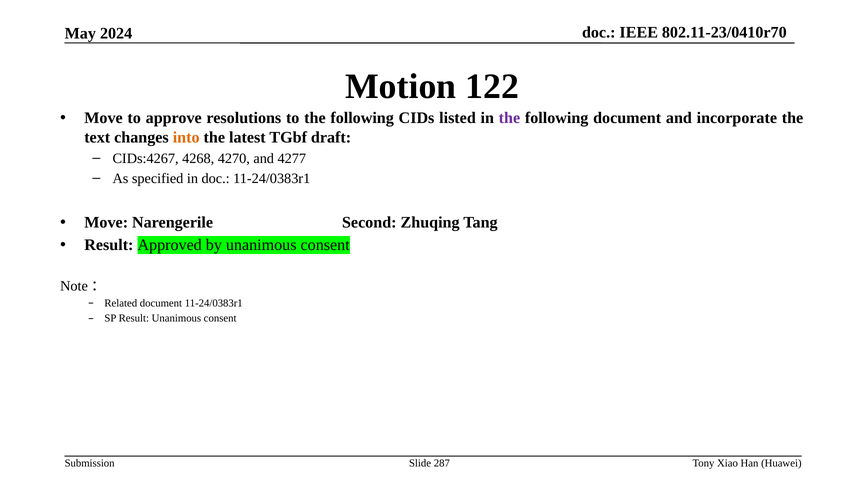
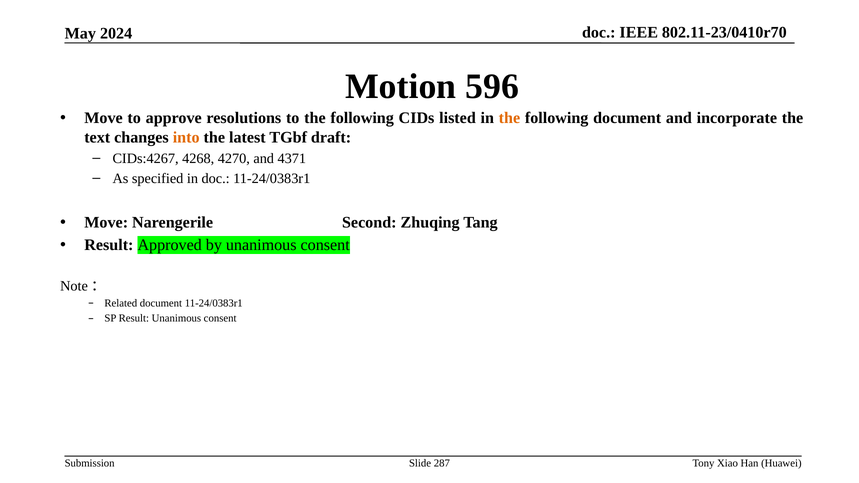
122: 122 -> 596 (492, 86)
the colour: purple -> orange (509, 118)
4277: 4277 -> 4371 (292, 159)
